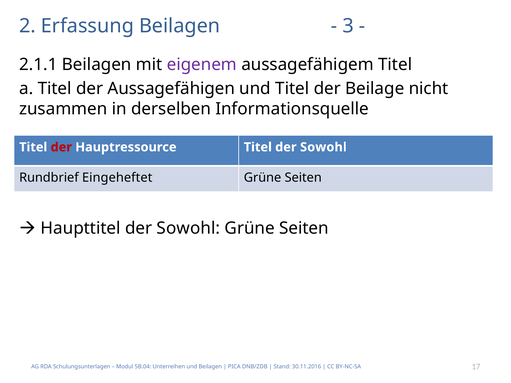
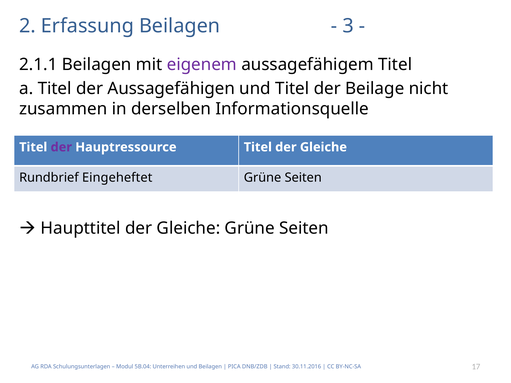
der colour: red -> purple (61, 147)
Titel der Sowohl: Sowohl -> Gleiche (323, 147)
Haupttitel der Sowohl: Sowohl -> Gleiche (188, 228)
